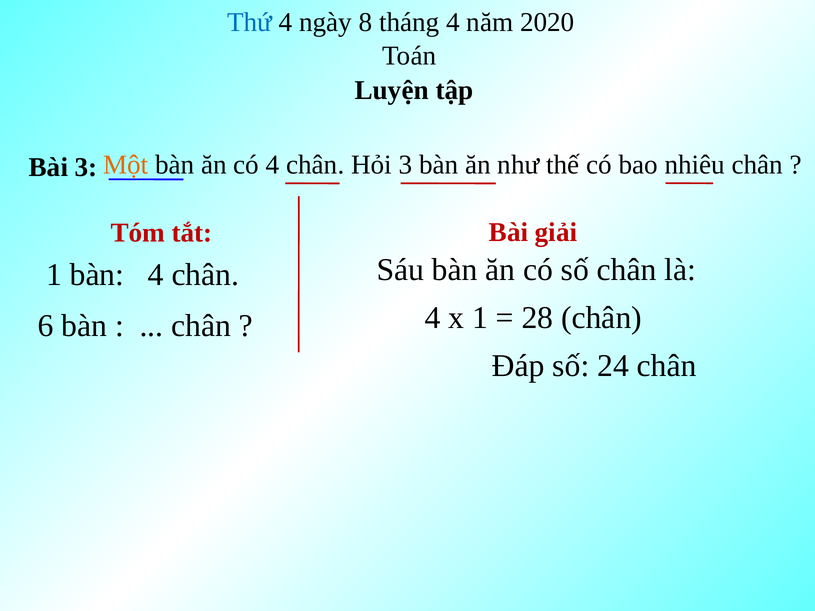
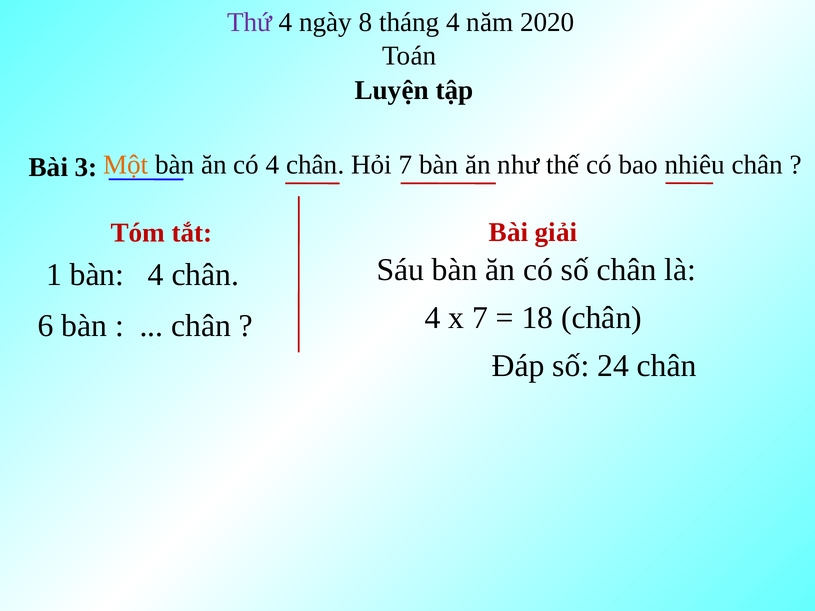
Thứ colour: blue -> purple (249, 22)
Hỏi 3: 3 -> 7 (405, 165)
x 1: 1 -> 7 (480, 318)
28: 28 -> 18 (537, 318)
